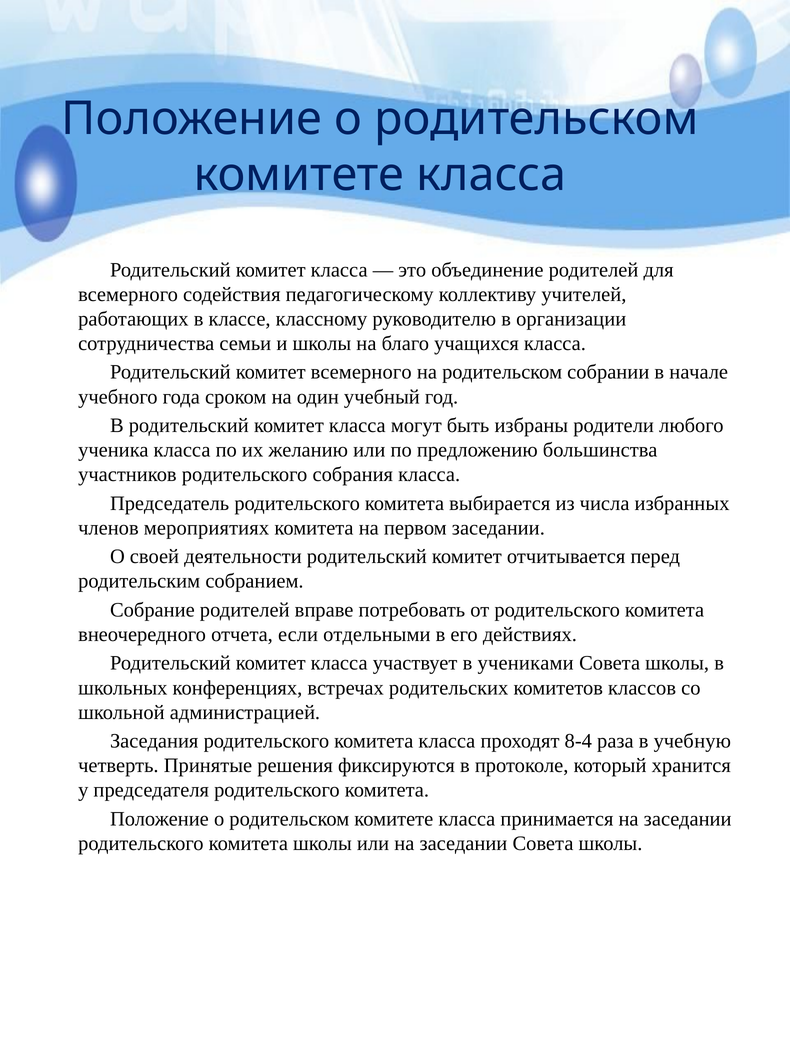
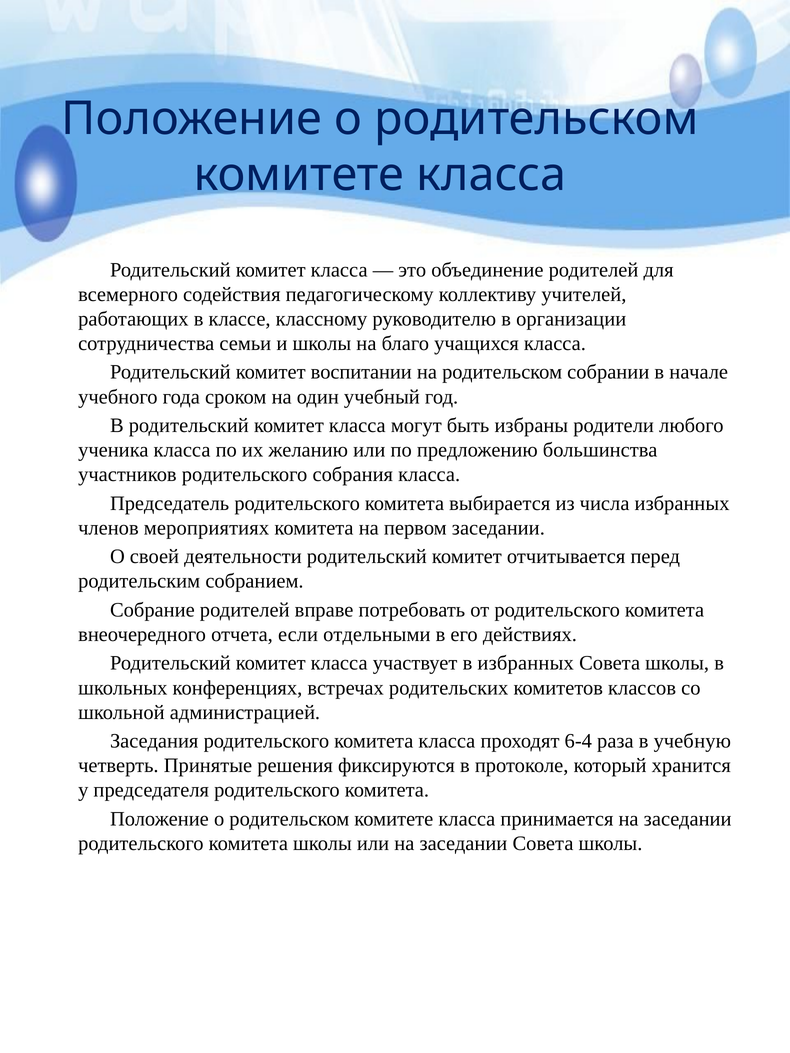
комитет всемерного: всемерного -> воспитании (361, 372)
в учениками: учениками -> избранных (526, 663)
8-4: 8-4 -> 6-4 (578, 741)
